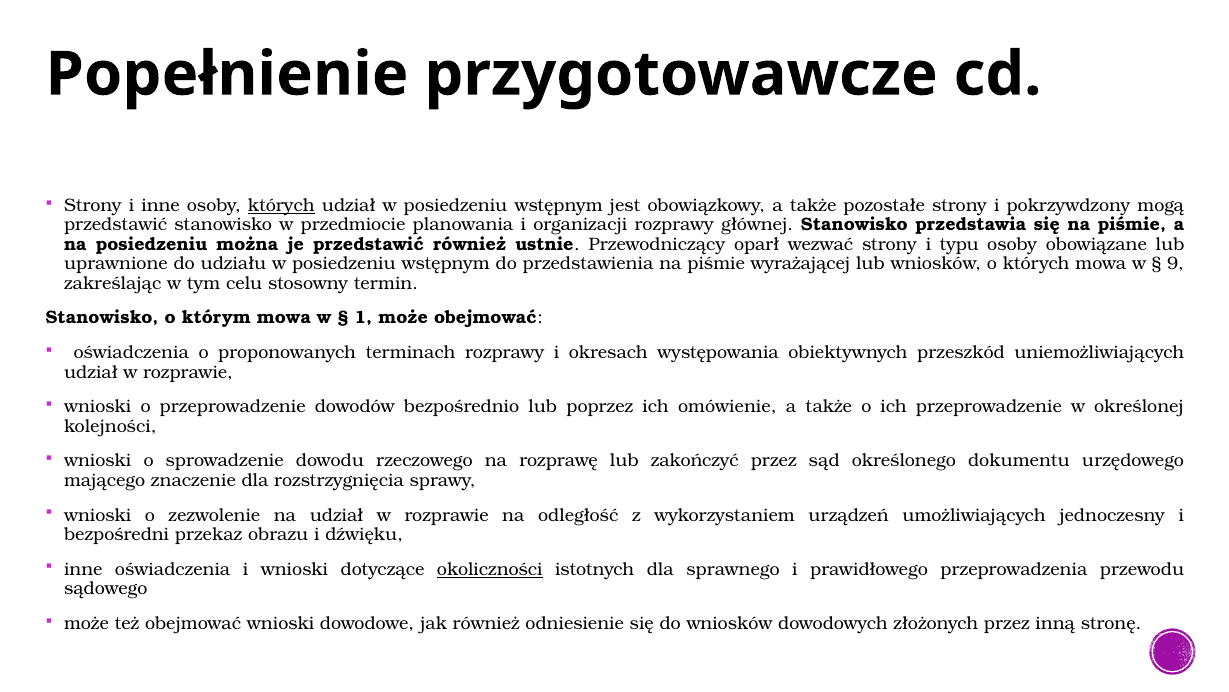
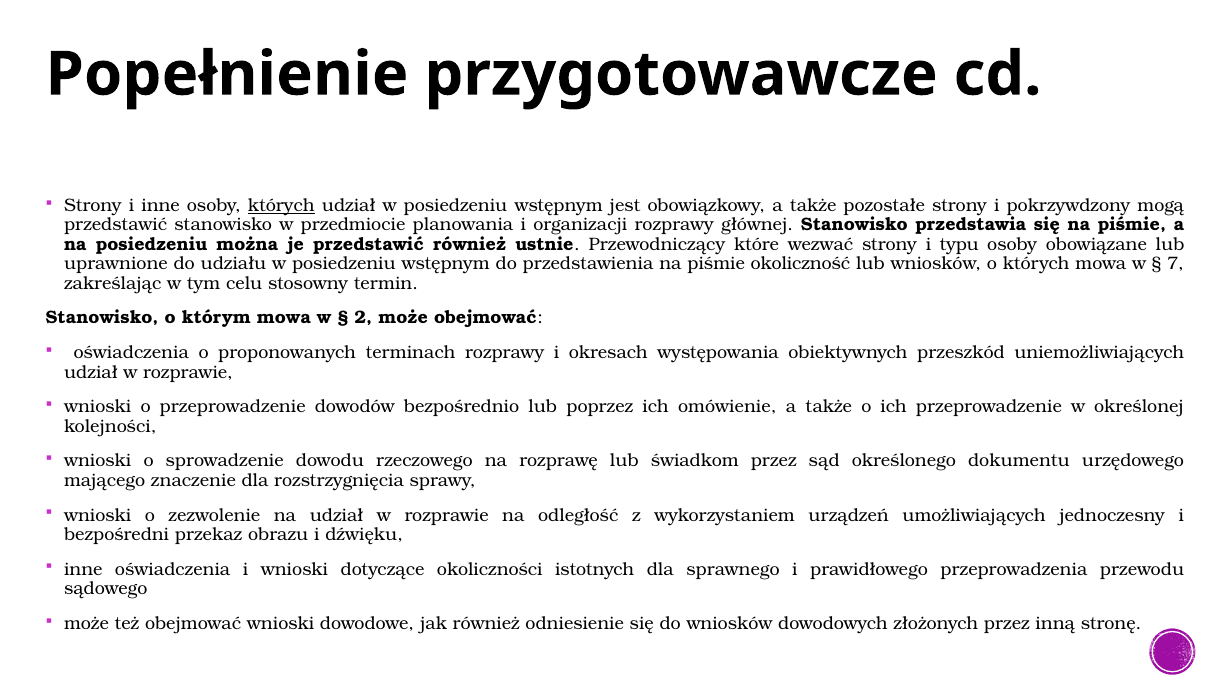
oparł: oparł -> które (757, 244)
wyrażającej: wyrażającej -> okoliczność (800, 264)
9: 9 -> 7 (1176, 264)
1: 1 -> 2 (363, 318)
zakończyć: zakończyć -> świadkom (695, 461)
okoliczności underline: present -> none (490, 569)
